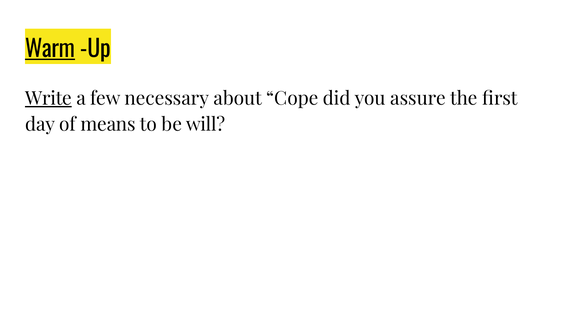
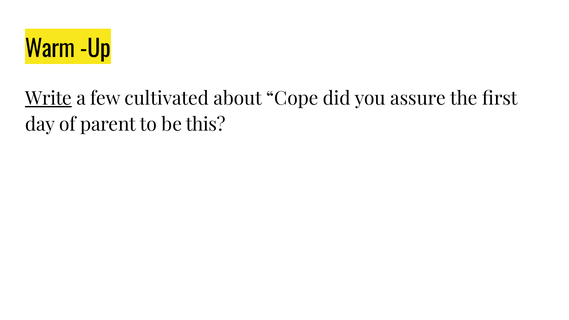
Warm underline: present -> none (50, 49)
necessary: necessary -> cultivated (167, 99)
means: means -> parent (108, 125)
will: will -> this (206, 125)
